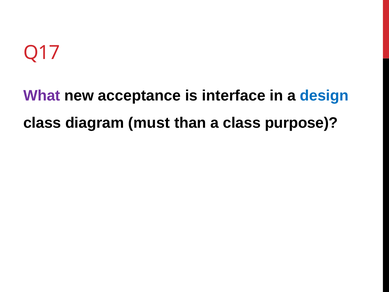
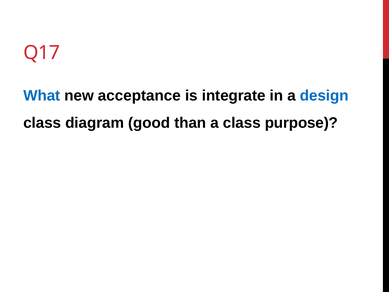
What colour: purple -> blue (42, 96)
interface: interface -> integrate (234, 96)
must: must -> good (149, 123)
